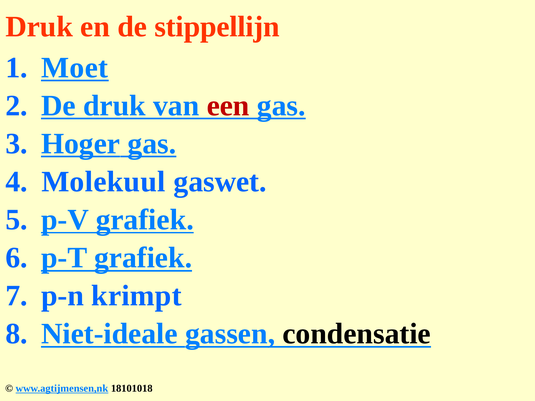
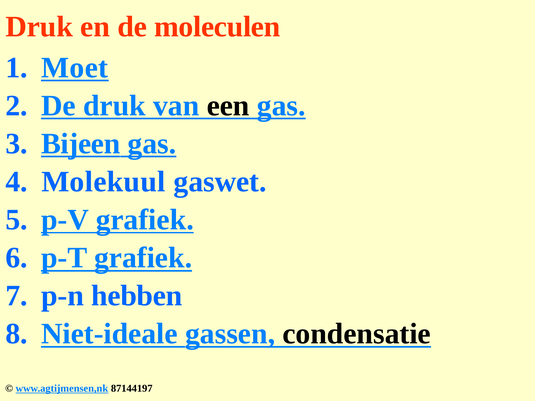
stippellijn: stippellijn -> moleculen (217, 27)
een colour: red -> black (228, 106)
Hoger: Hoger -> Bijeen (81, 144)
krimpt: krimpt -> hebben (137, 296)
18101018: 18101018 -> 87144197 (132, 389)
